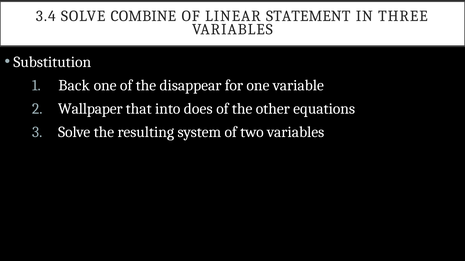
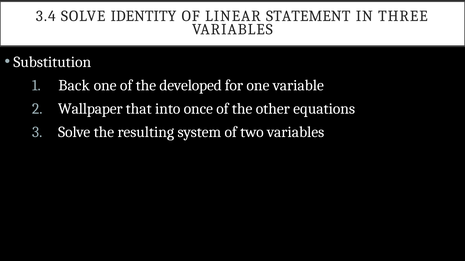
COMBINE: COMBINE -> IDENTITY (143, 16)
disappear: disappear -> developed (191, 86)
does: does -> once (198, 109)
